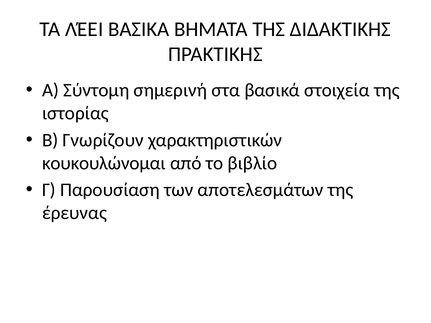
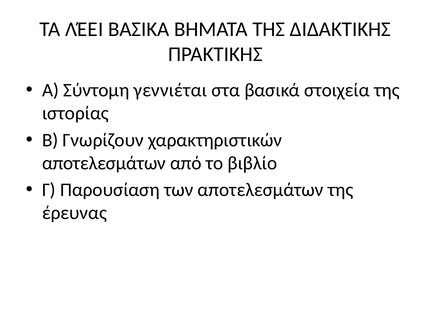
σημερινή: σημερινή -> γεννιέται (170, 90)
κουκουλώνομαι: κουκουλώνομαι -> αποτελεσμάτων (104, 163)
